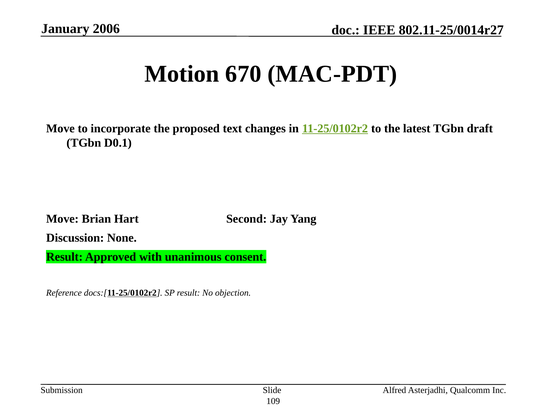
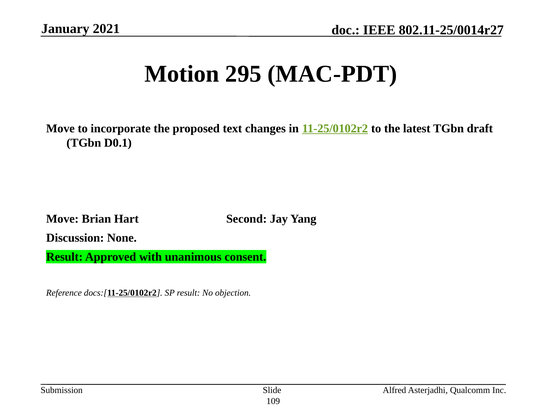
2006: 2006 -> 2021 (106, 29)
670: 670 -> 295 (243, 74)
